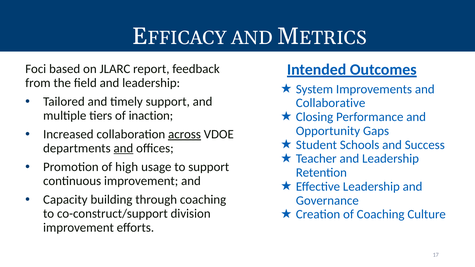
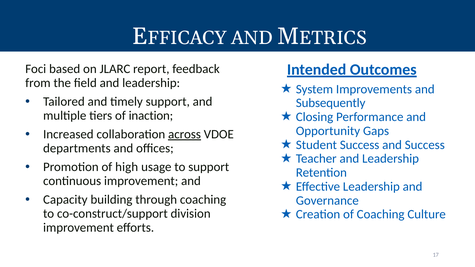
Collaborative: Collaborative -> Subsequently (331, 103)
Student Schools: Schools -> Success (360, 145)
and underline: present -> none (123, 148)
